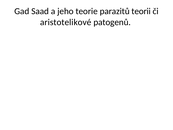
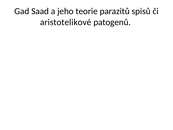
teorii: teorii -> spisů (141, 11)
